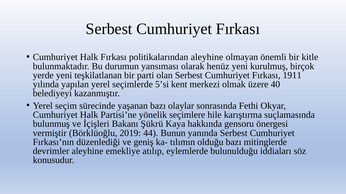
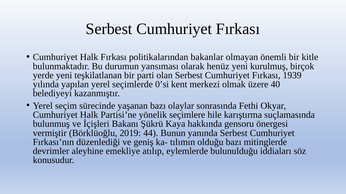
politikalarından aleyhine: aleyhine -> bakanlar (207, 57)
1911: 1911 -> 1939 (292, 76)
5’si: 5’si -> 0’si (162, 85)
